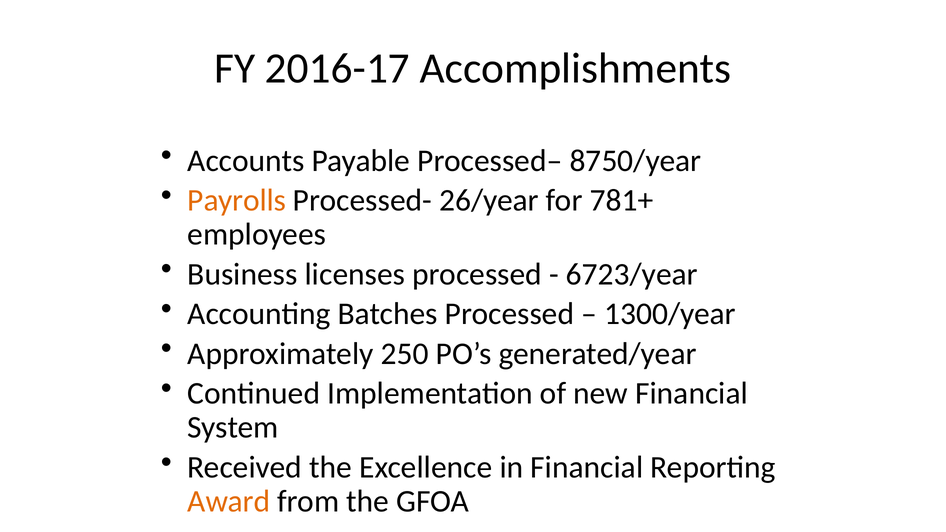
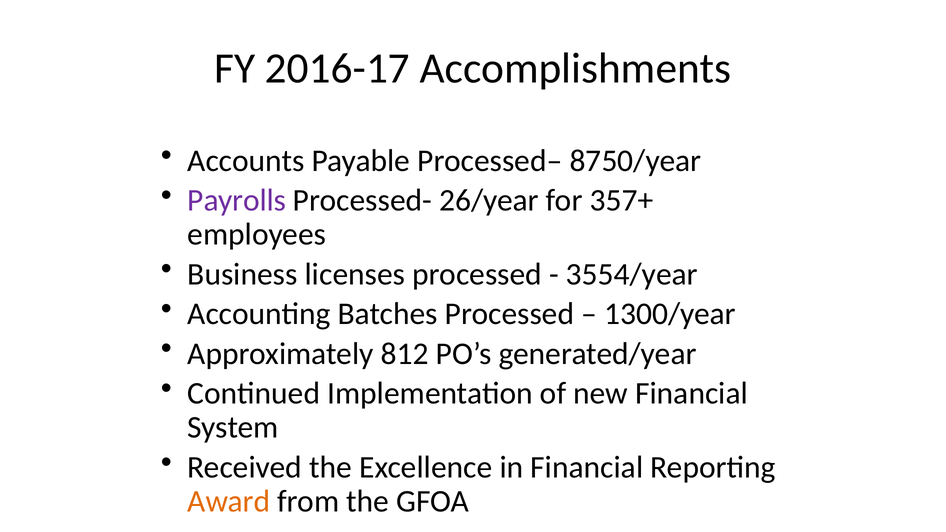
Payrolls colour: orange -> purple (237, 200)
781+: 781+ -> 357+ (622, 200)
6723/year: 6723/year -> 3554/year (632, 274)
250: 250 -> 812 (405, 354)
